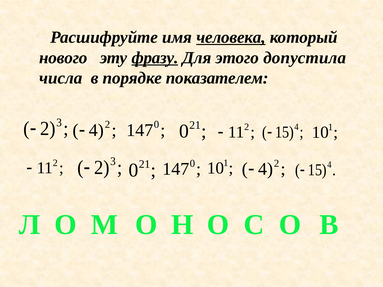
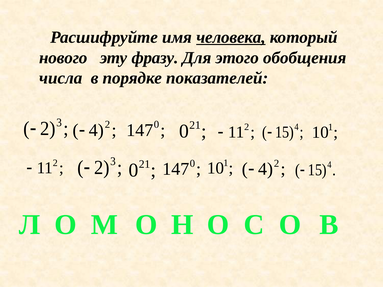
фразу underline: present -> none (155, 58)
допустила: допустила -> обобщения (305, 58)
показателем: показателем -> показателей (217, 78)
